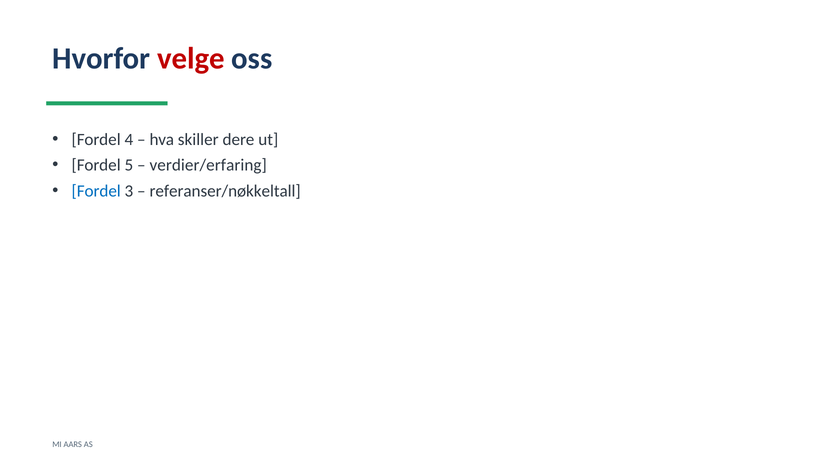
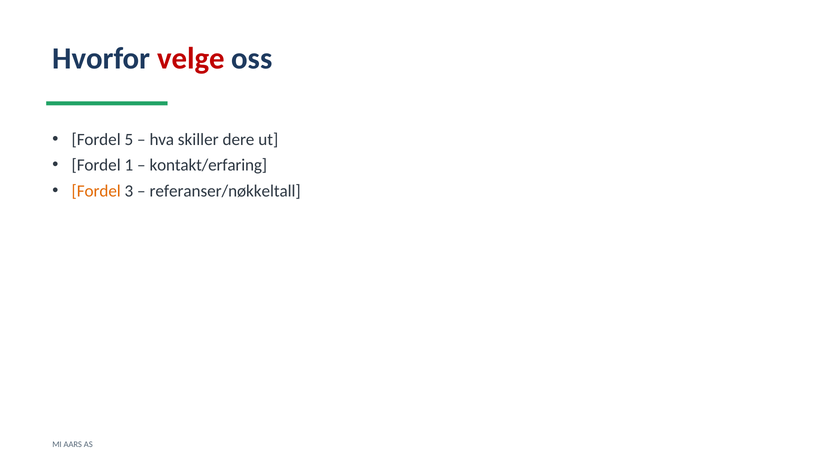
4: 4 -> 5 (129, 139)
5: 5 -> 1 (129, 165)
verdier/erfaring: verdier/erfaring -> kontakt/erfaring (208, 165)
Fordel colour: blue -> orange (96, 191)
